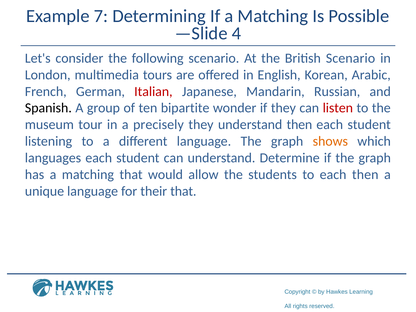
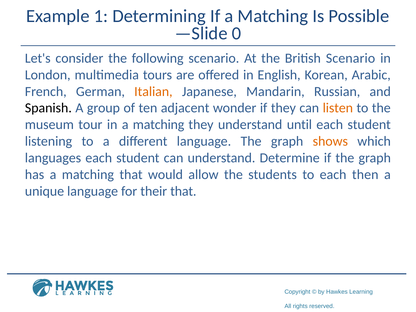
7: 7 -> 1 (101, 16)
4: 4 -> 0 (236, 34)
Italian colour: red -> orange (153, 91)
bipartite: bipartite -> adjacent (185, 108)
listen colour: red -> orange (338, 108)
in a precisely: precisely -> matching (159, 125)
understand then: then -> until (299, 125)
